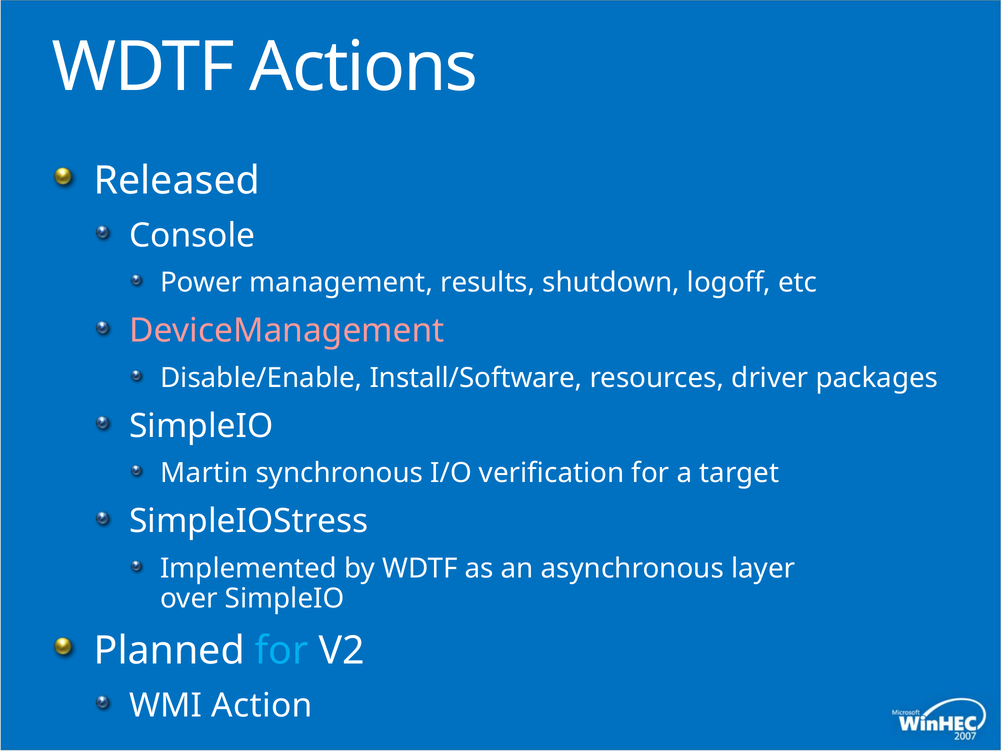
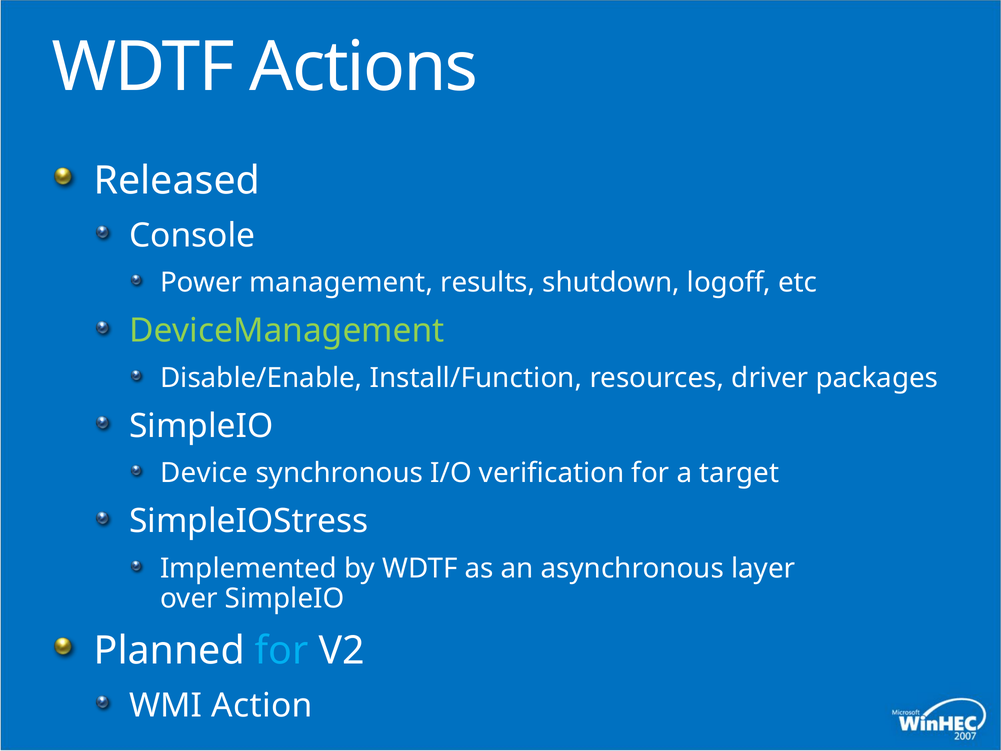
DeviceManagement colour: pink -> light green (287, 331)
Install/Software: Install/Software -> Install/Function (476, 378)
Martin: Martin -> Device (204, 473)
